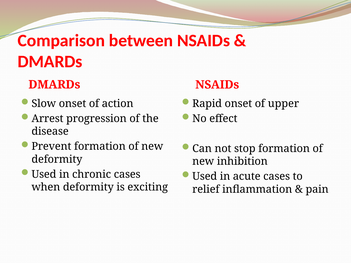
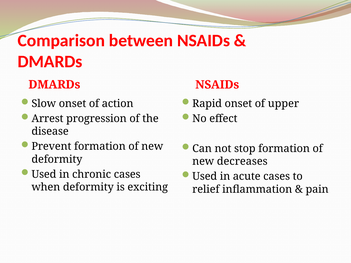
inhibition: inhibition -> decreases (242, 162)
